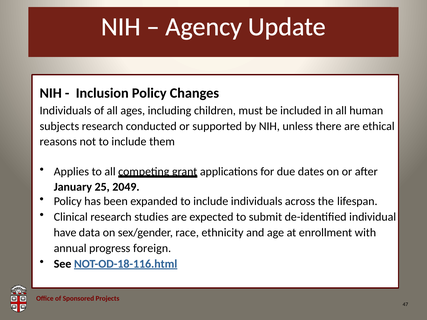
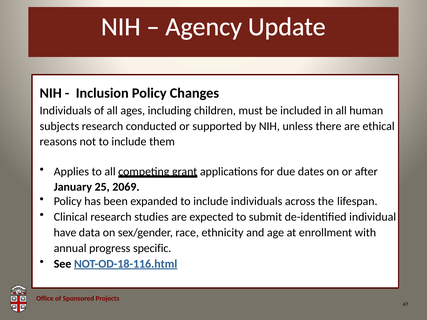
2049: 2049 -> 2069 (126, 187)
foreign: foreign -> specific (152, 248)
